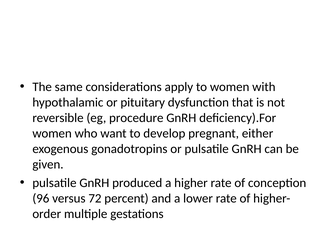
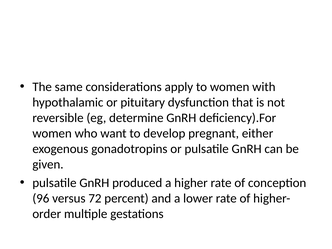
procedure: procedure -> determine (136, 118)
